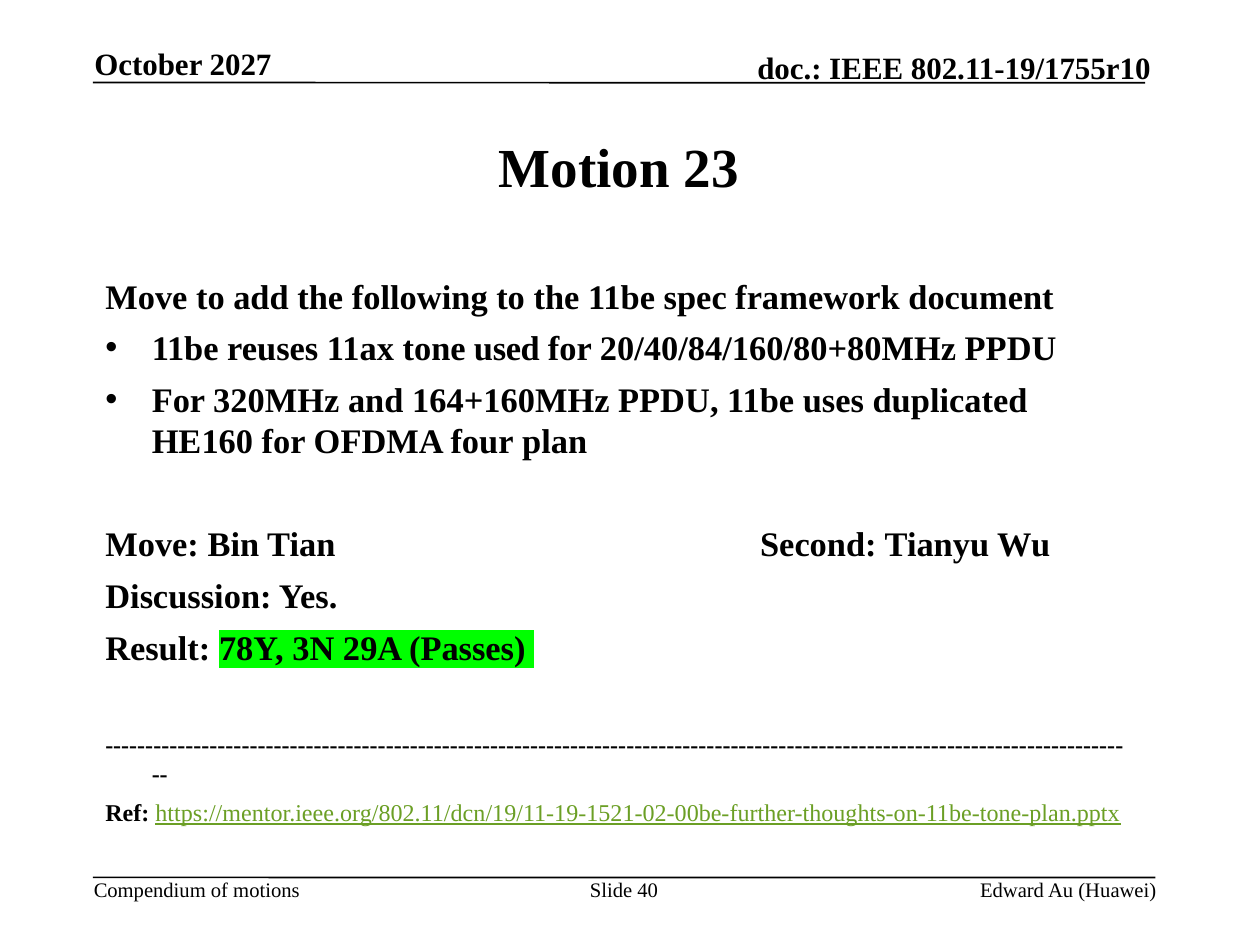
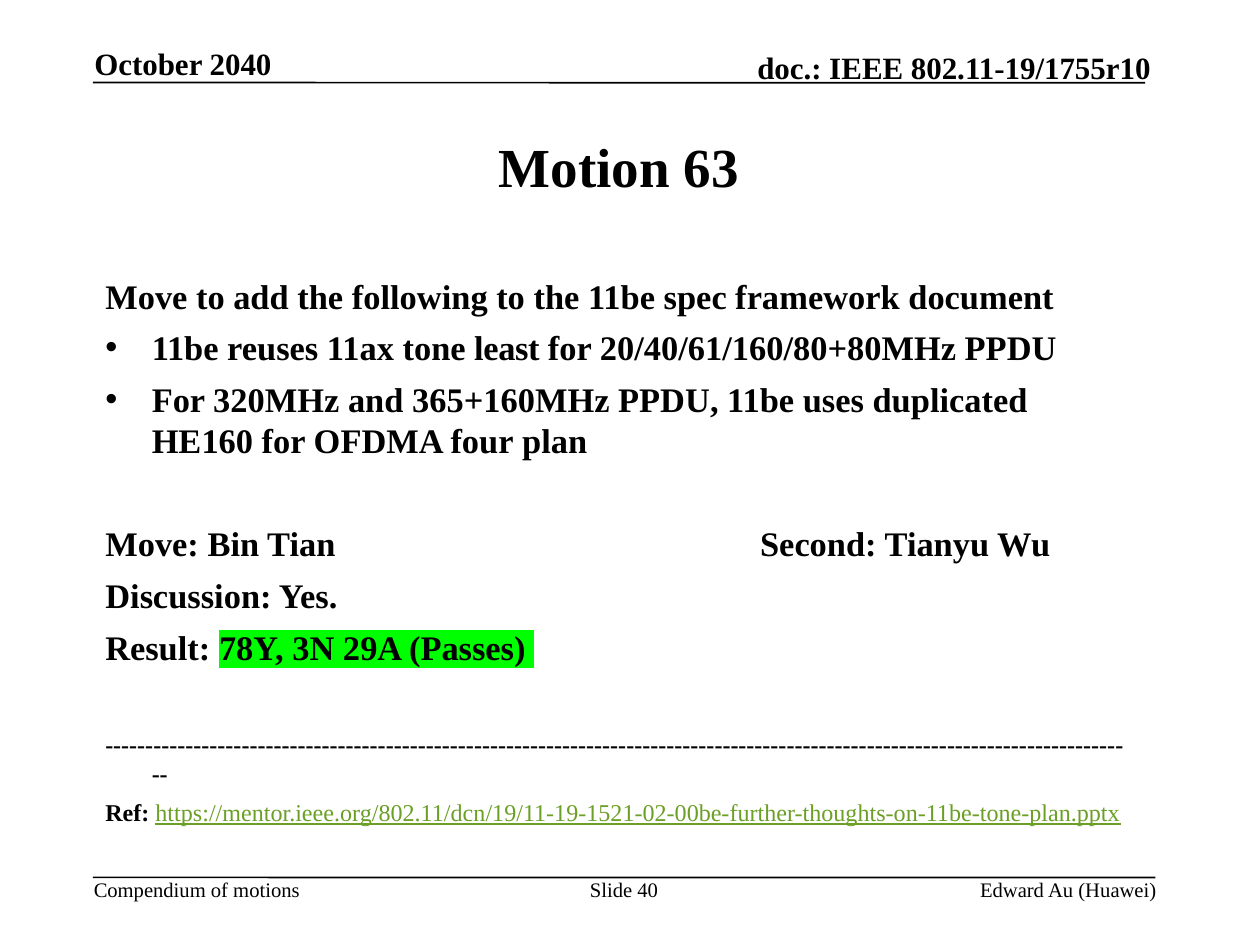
2027: 2027 -> 2040 (241, 66)
23: 23 -> 63 (711, 169)
used: used -> least (507, 349)
20/40/84/160/80+80MHz: 20/40/84/160/80+80MHz -> 20/40/61/160/80+80MHz (778, 349)
164+160MHz: 164+160MHz -> 365+160MHz (511, 401)
